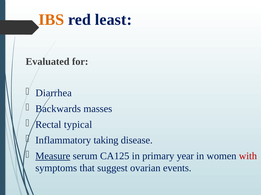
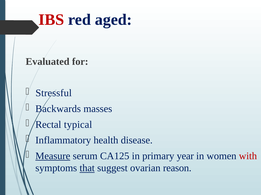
IBS colour: orange -> red (51, 20)
least: least -> aged (113, 20)
Diarrhea: Diarrhea -> Stressful (54, 93)
taking: taking -> health (106, 141)
that underline: none -> present (87, 169)
events: events -> reason (177, 169)
